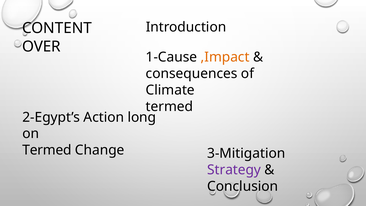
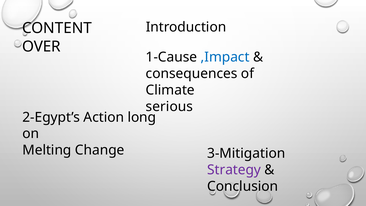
,Impact colour: orange -> blue (225, 57)
termed: termed -> serious (169, 107)
Termed: Termed -> Melting (47, 150)
